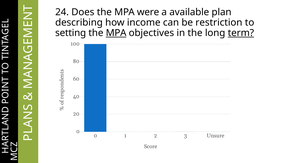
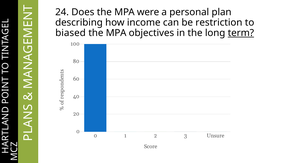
available: available -> personal (189, 12)
setting: setting -> biased (71, 33)
MPA underline: present -> none (116, 33)
